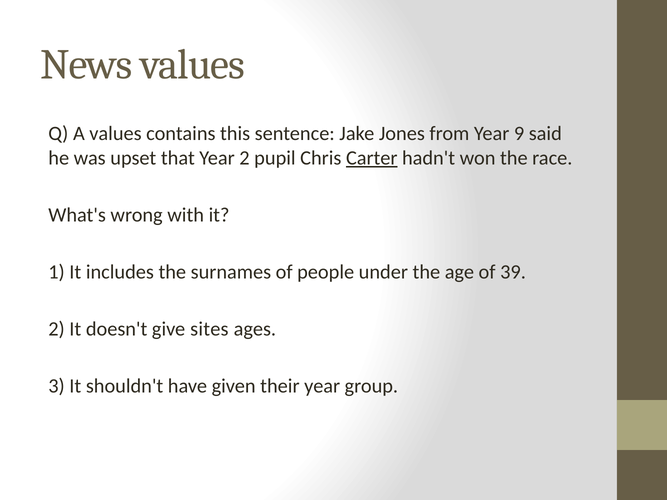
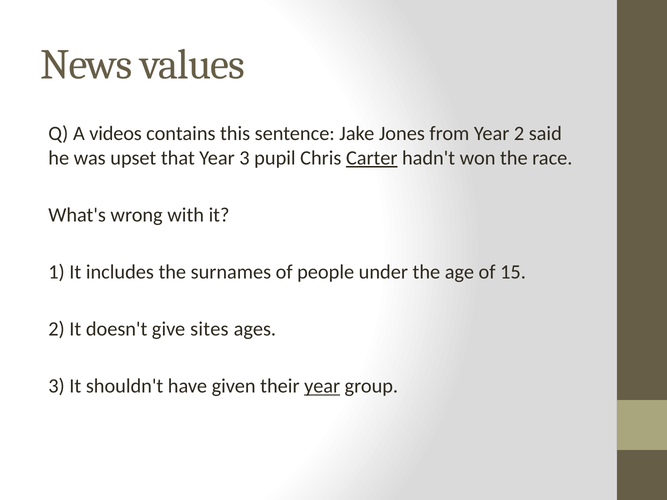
A values: values -> videos (116, 134)
Year 9: 9 -> 2 (519, 134)
Year 2: 2 -> 3 (245, 158)
39: 39 -> 15 (513, 272)
year underline: none -> present (322, 386)
